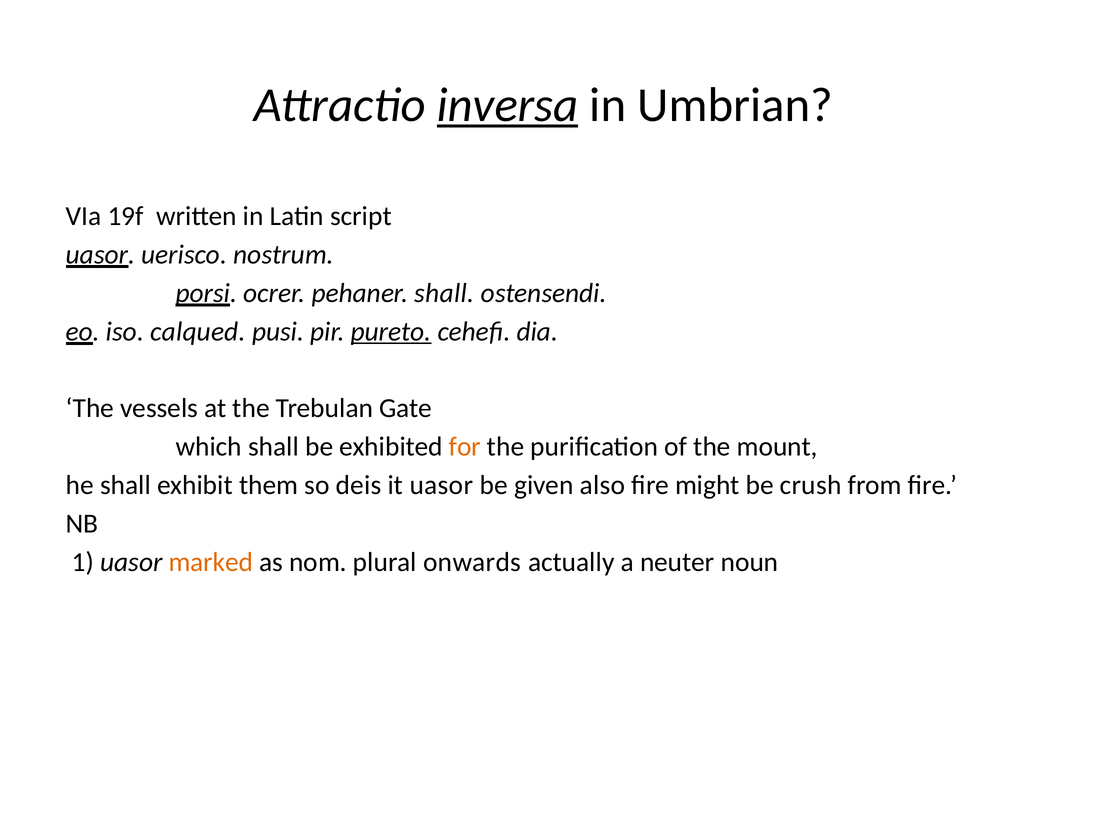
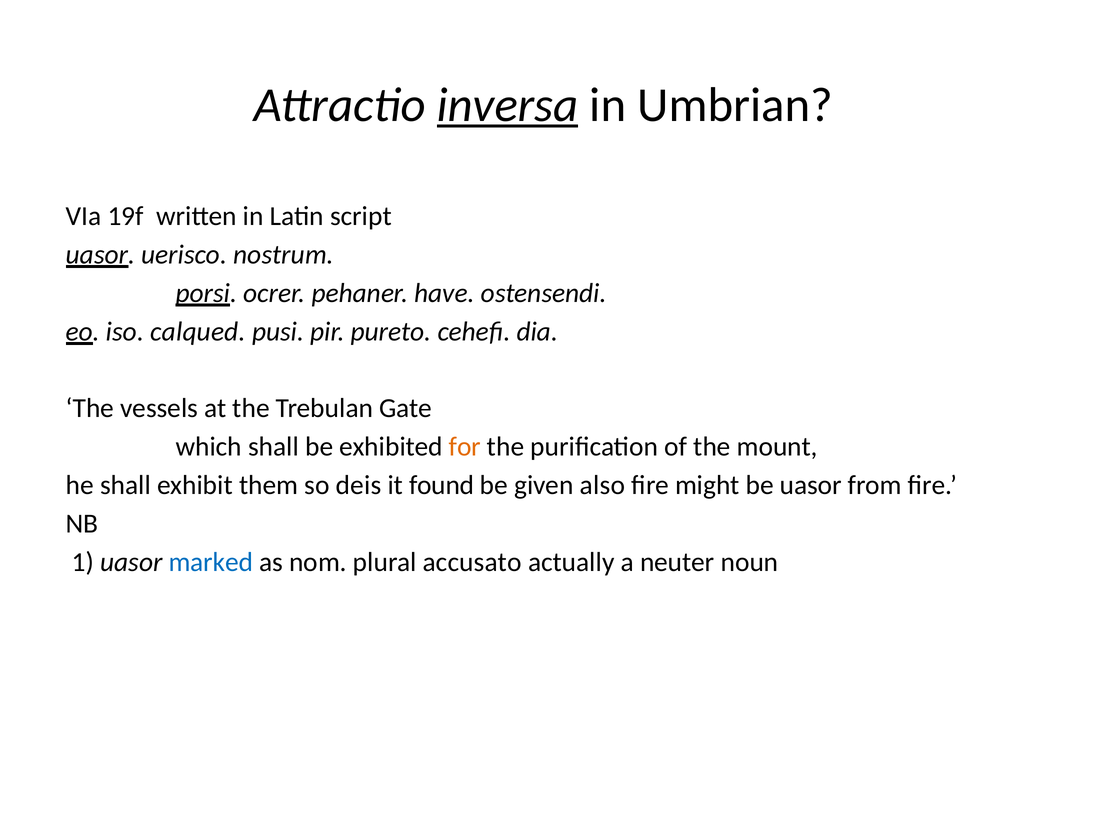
pehaner shall: shall -> have (445, 293)
pureto underline: present -> none (391, 331)
it uasor: uasor -> found (442, 485)
be crush: crush -> uasor (811, 485)
marked colour: orange -> blue (211, 562)
onwards: onwards -> accusato (472, 562)
